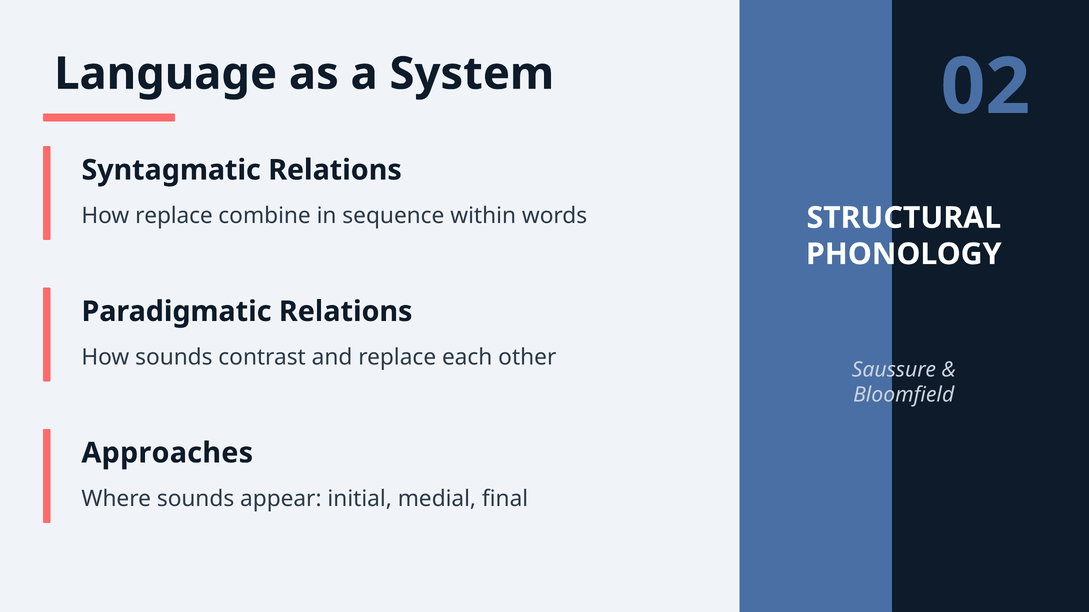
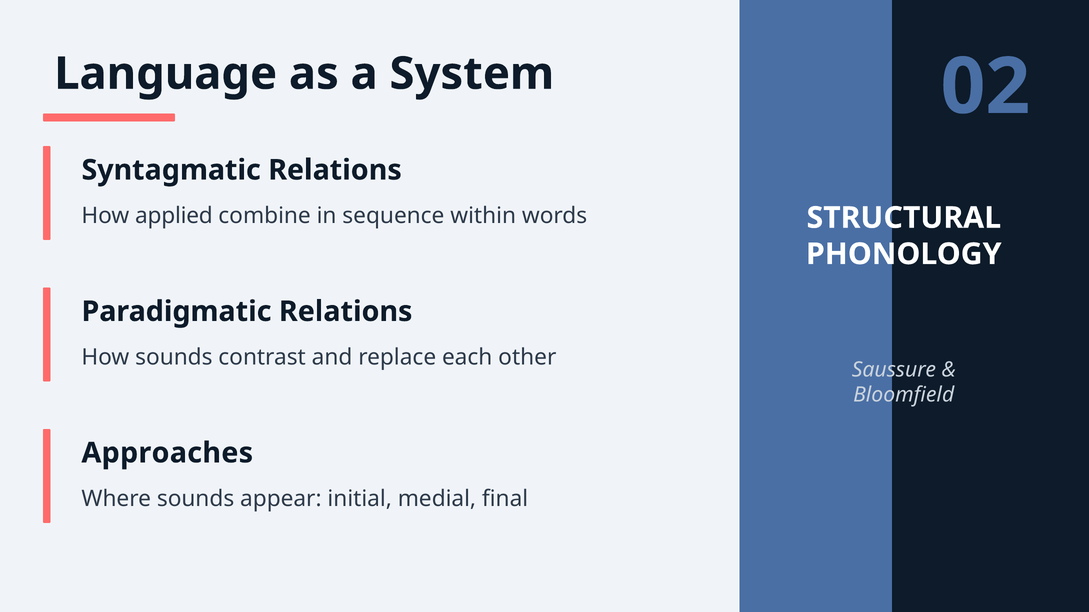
How replace: replace -> applied (174, 216)
